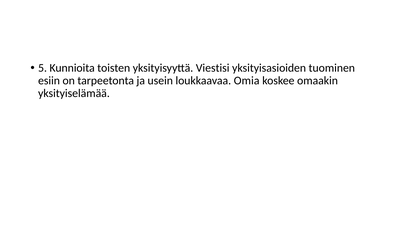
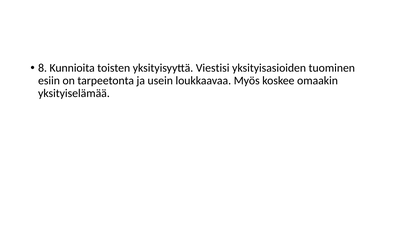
5: 5 -> 8 (43, 68)
Omia: Omia -> Myös (247, 80)
